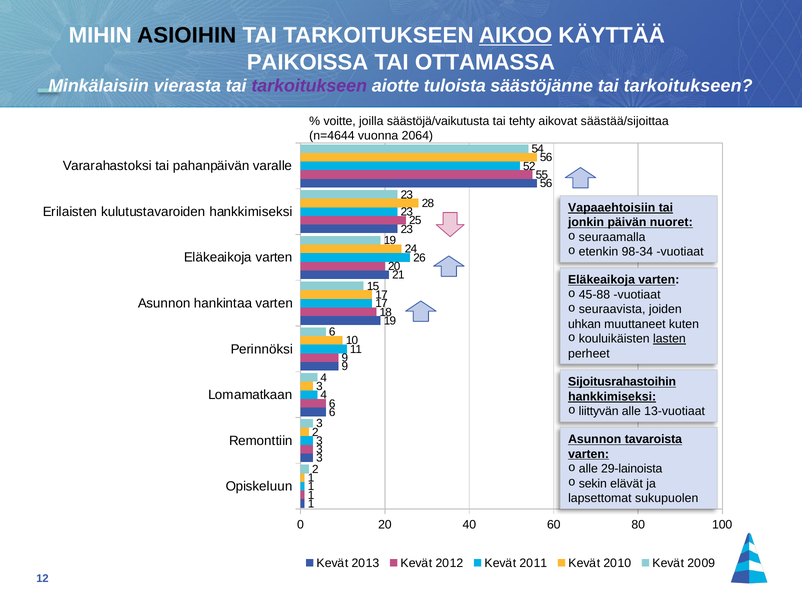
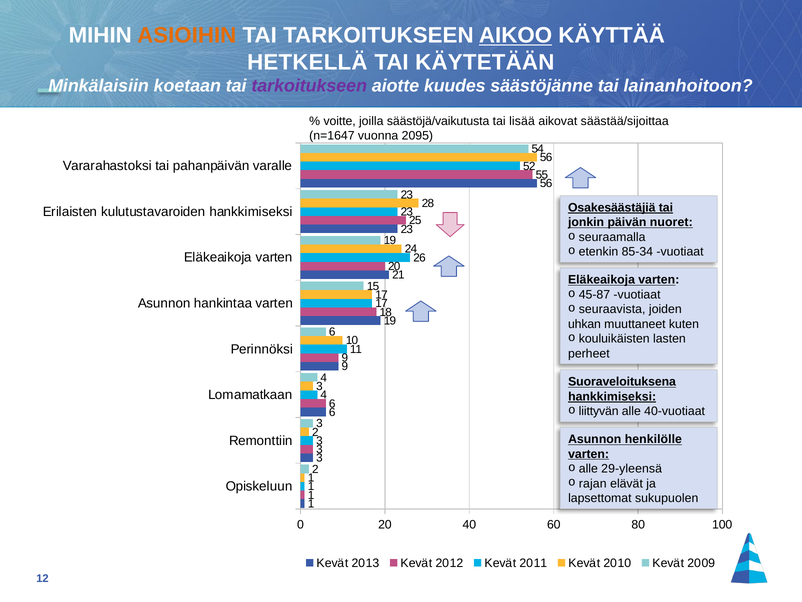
ASIOIHIN colour: black -> orange (187, 35)
PAIKOISSA: PAIKOISSA -> HETKELLÄ (307, 62)
OTTAMASSA: OTTAMASSA -> KÄYTETÄÄN (485, 62)
vierasta: vierasta -> koetaan (187, 86)
tuloista: tuloista -> kuudes (455, 86)
säästöjänne tai tarkoitukseen: tarkoitukseen -> lainanhoitoon (688, 86)
tehty: tehty -> lisää (522, 121)
n=4644: n=4644 -> n=1647 (332, 136)
2064: 2064 -> 2095 (417, 136)
Vapaaehtoisiin: Vapaaehtoisiin -> Osakesäästäjiä (612, 208)
98-34: 98-34 -> 85-34 (637, 252)
45-88: 45-88 -> 45-87 (594, 294)
lasten underline: present -> none (669, 339)
Sijoitusrahastoihin: Sijoitusrahastoihin -> Suoraveloituksena (622, 382)
13-vuotiaat: 13-vuotiaat -> 40-vuotiaat (675, 411)
tavaroista: tavaroista -> henkilölle (653, 439)
29-lainoista: 29-lainoista -> 29-yleensä (632, 468)
sekin: sekin -> rajan (593, 483)
